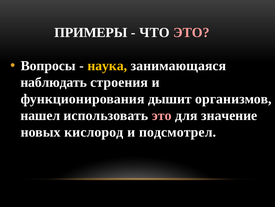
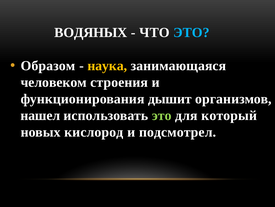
ПРИМЕРЫ: ПРИМЕРЫ -> ВОДЯНЫХ (91, 32)
ЭТО colour: pink -> light blue (191, 32)
Вопросы: Вопросы -> Образом (48, 66)
наблюдать: наблюдать -> человеком (54, 82)
это colour: pink -> light green (162, 115)
значение: значение -> который (229, 115)
